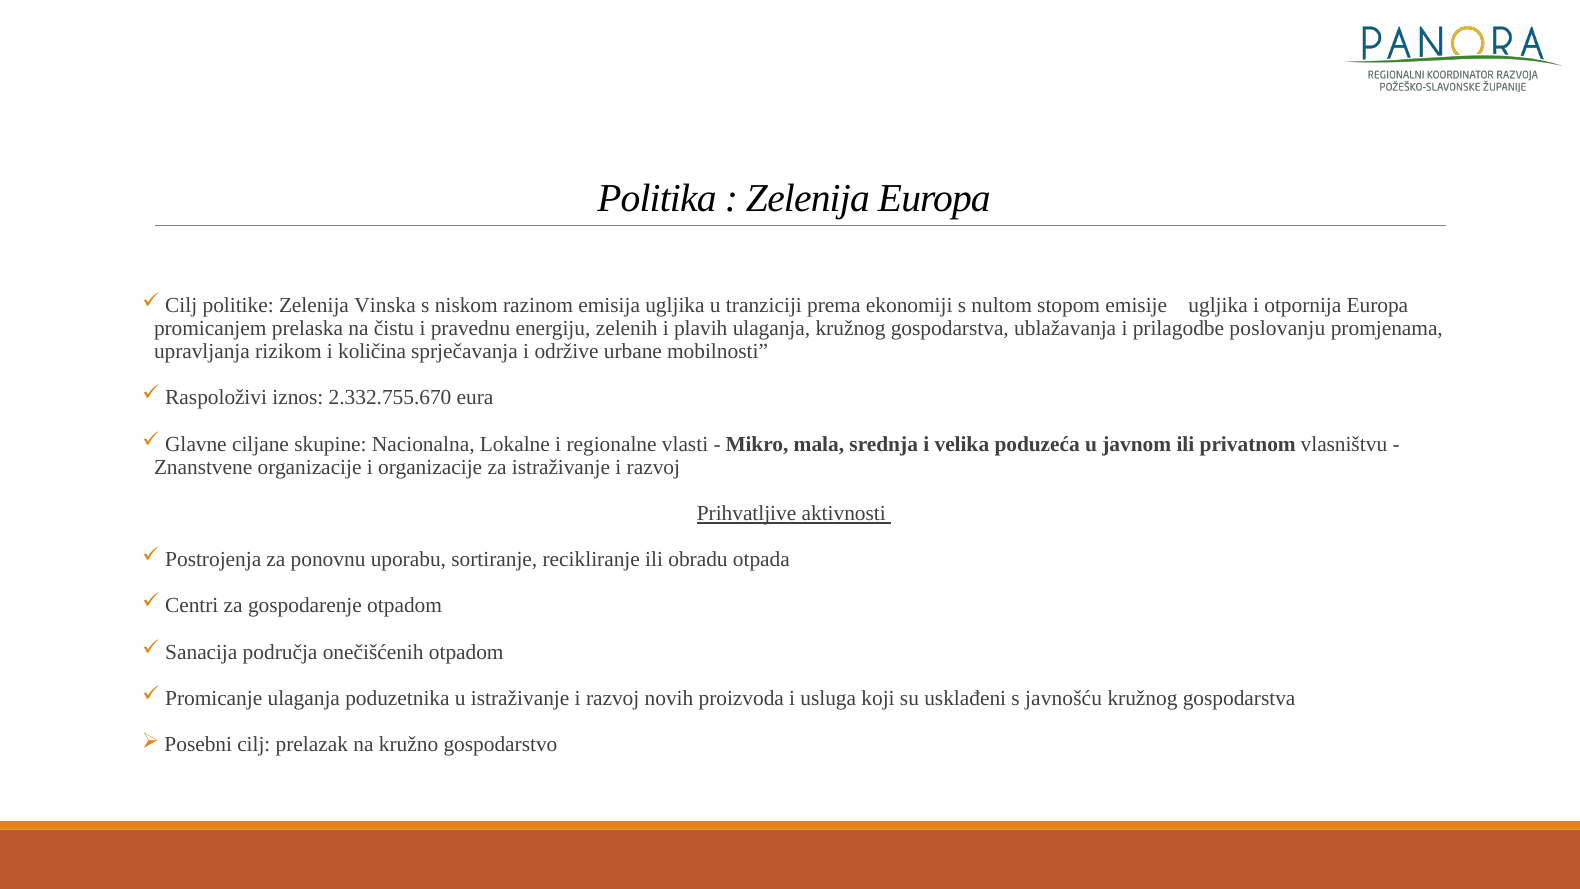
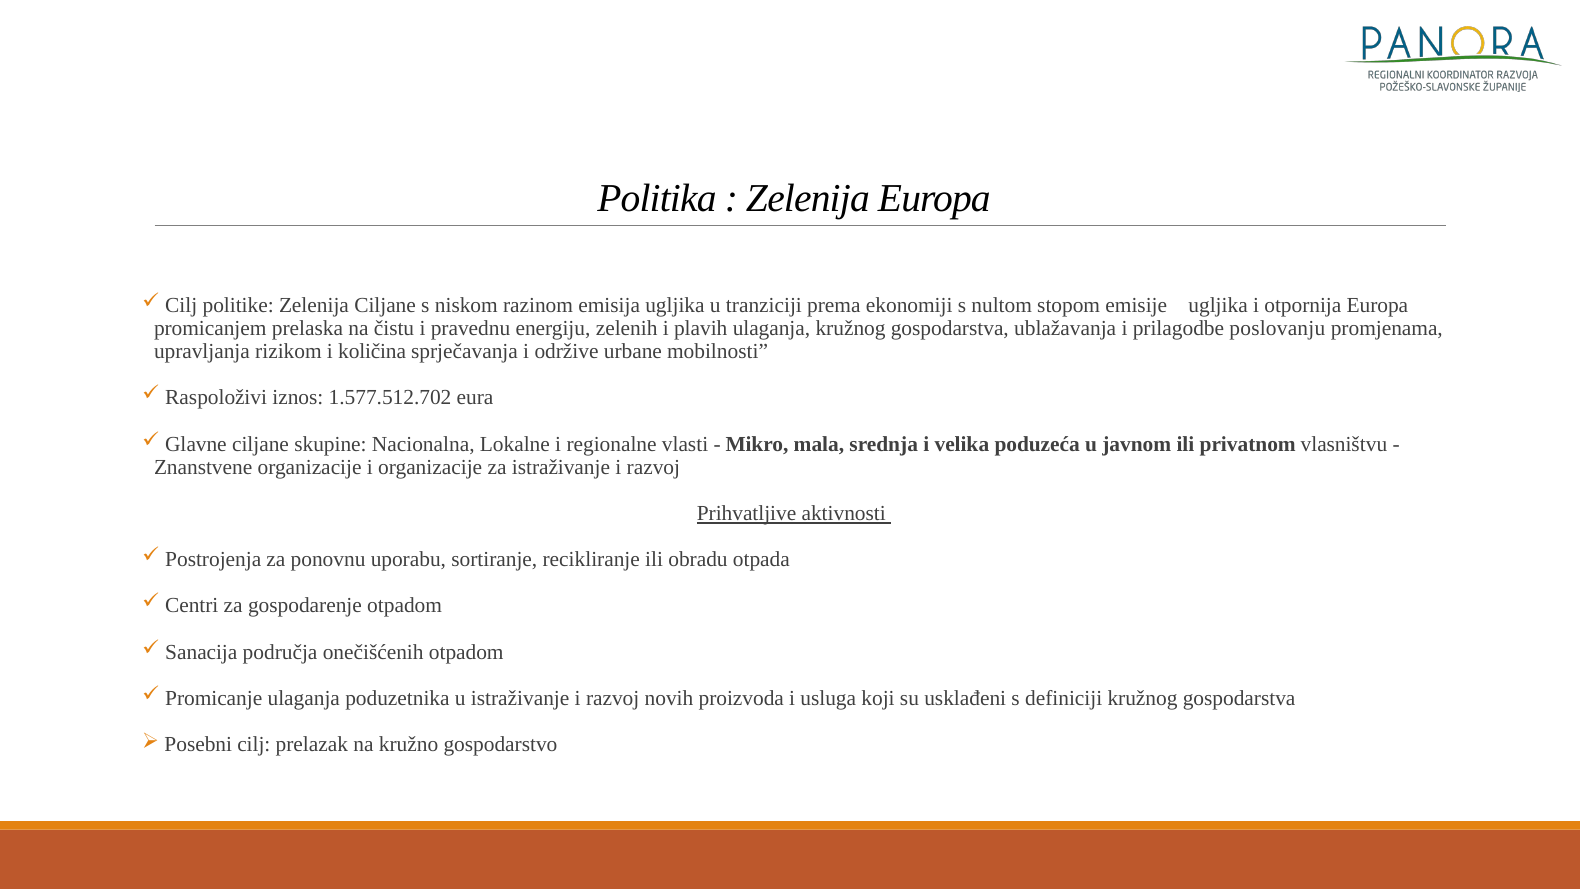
Zelenija Vinska: Vinska -> Ciljane (385, 305)
2.332.755.670: 2.332.755.670 -> 1.577.512.702 (390, 398)
javnošću: javnošću -> definiciji (1064, 698)
